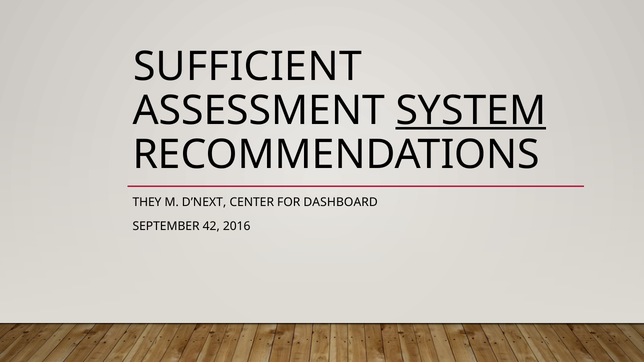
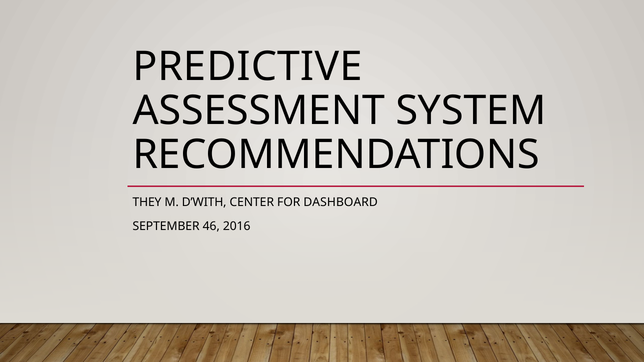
SUFFICIENT: SUFFICIENT -> PREDICTIVE (247, 67)
SYSTEM underline: present -> none (471, 111)
D’NEXT: D’NEXT -> D’WITH (204, 202)
42: 42 -> 46 (211, 226)
